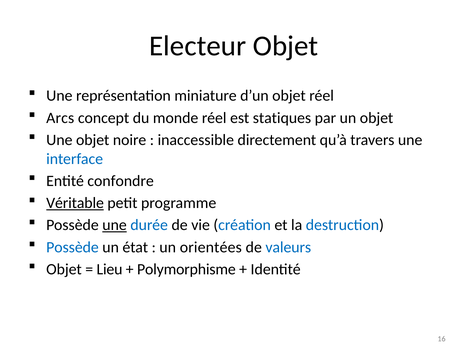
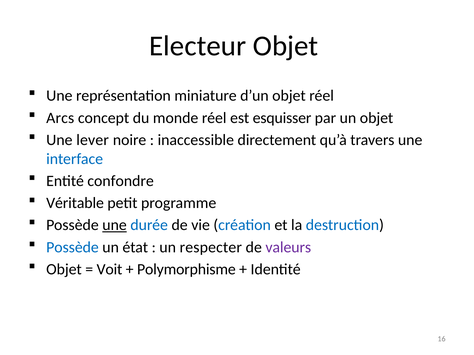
statiques: statiques -> esquisser (282, 118)
Une objet: objet -> lever (93, 140)
Véritable underline: present -> none (75, 203)
orientées: orientées -> respecter (211, 248)
valeurs colour: blue -> purple (288, 248)
Lieu: Lieu -> Voit (110, 270)
